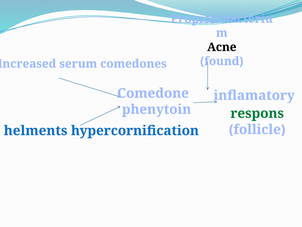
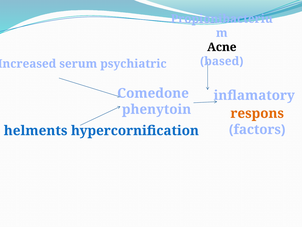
found: found -> based (222, 61)
comedones: comedones -> psychiatric (133, 64)
respons colour: green -> orange (257, 113)
follicle: follicle -> factors (257, 129)
